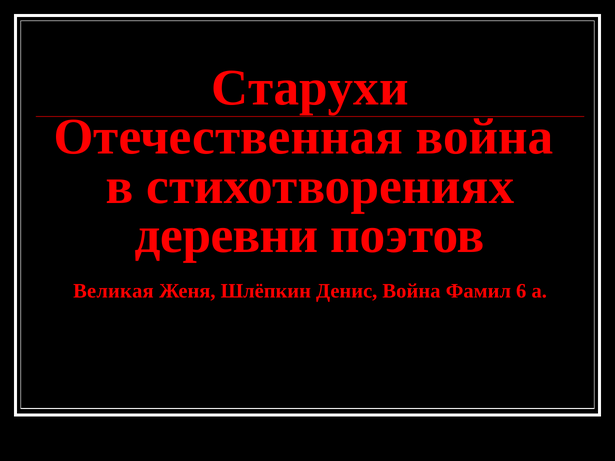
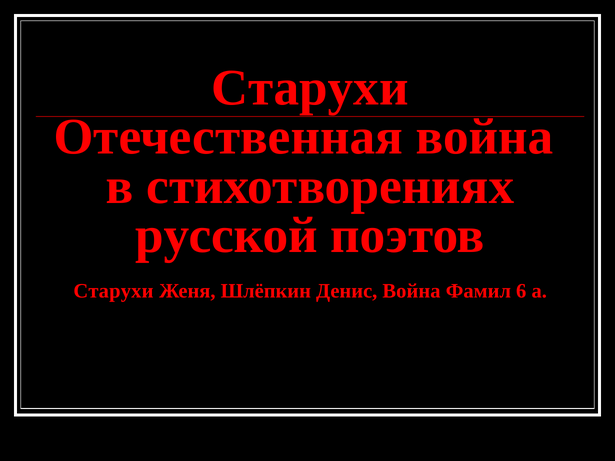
деревни: деревни -> русской (227, 236)
Великая: Великая -> Старухи (113, 291)
